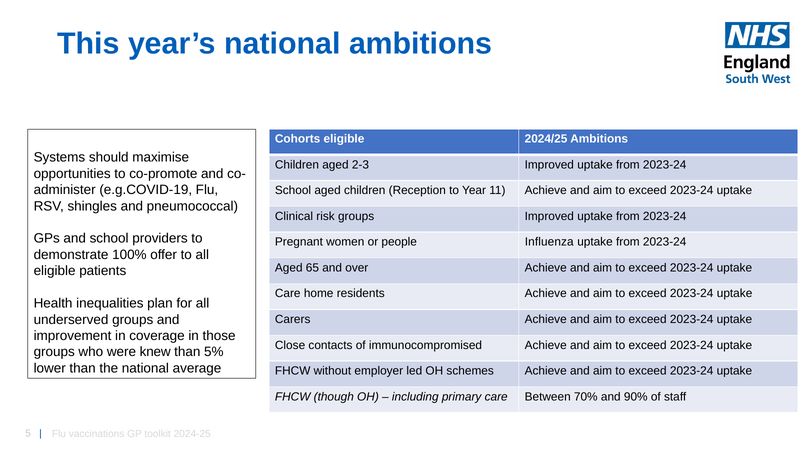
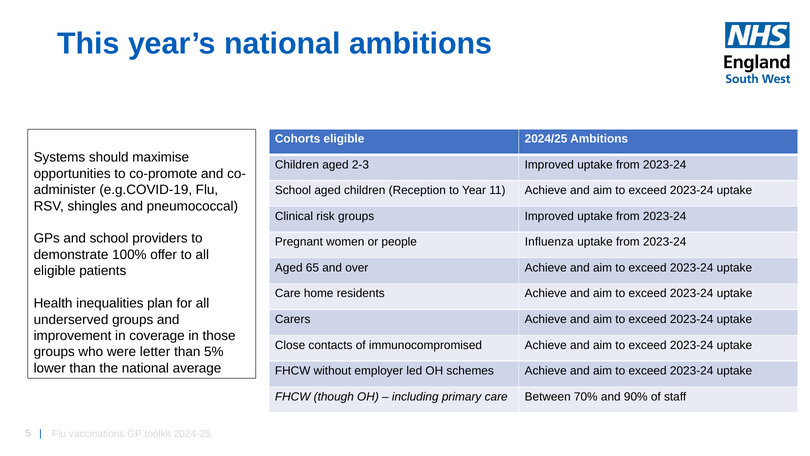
knew: knew -> letter (155, 352)
